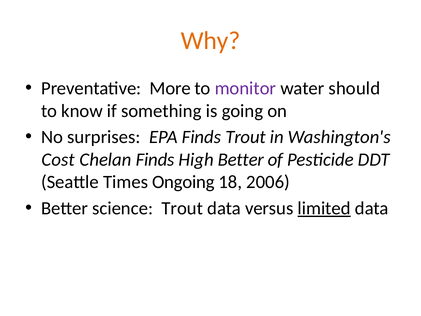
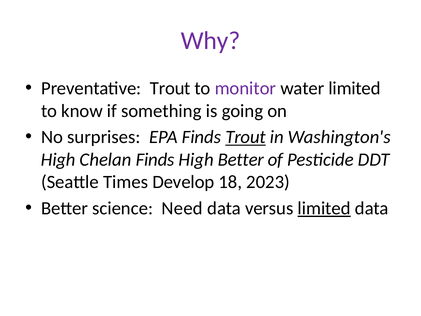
Why colour: orange -> purple (211, 41)
Preventative More: More -> Trout (170, 88)
water should: should -> limited (355, 88)
Trout underline: none -> present (246, 137)
Cost: Cost -> High (58, 159)
Ongoing: Ongoing -> Develop (183, 182)
2006: 2006 -> 2023 (268, 182)
science Trout: Trout -> Need (182, 208)
